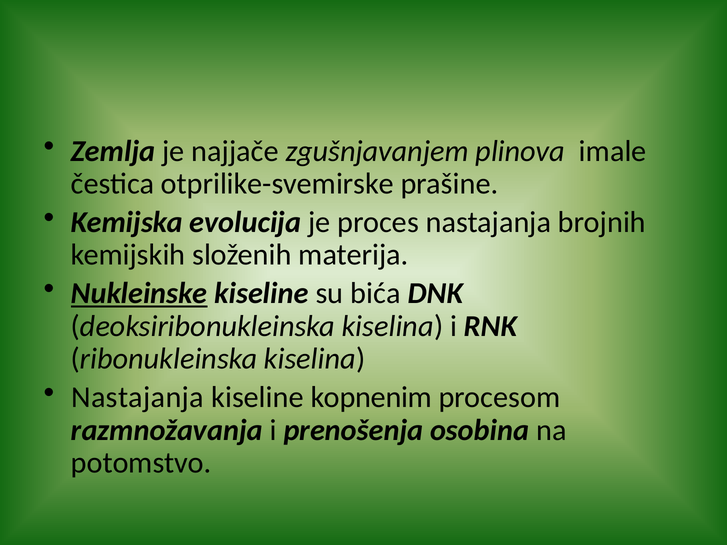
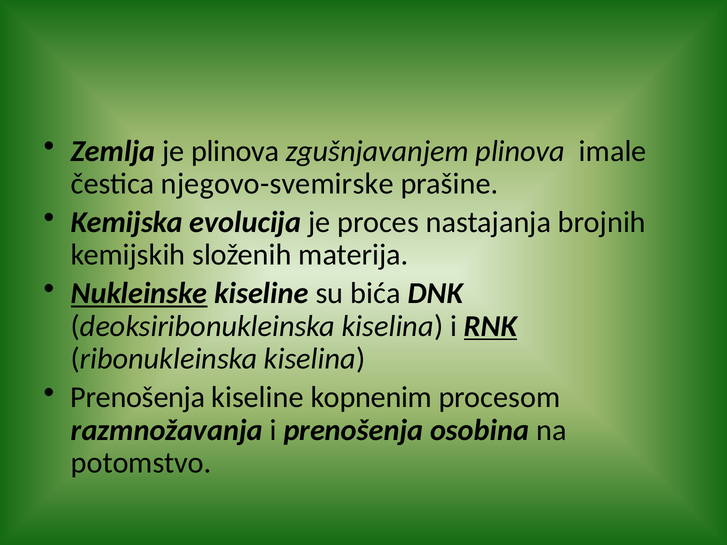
je najjače: najjače -> plinova (235, 151)
otprilike-svemirske: otprilike-svemirske -> njegovo-svemirske (277, 184)
RNK underline: none -> present (491, 326)
Nastajanja: Nastajanja -> Prenošenja (138, 398)
